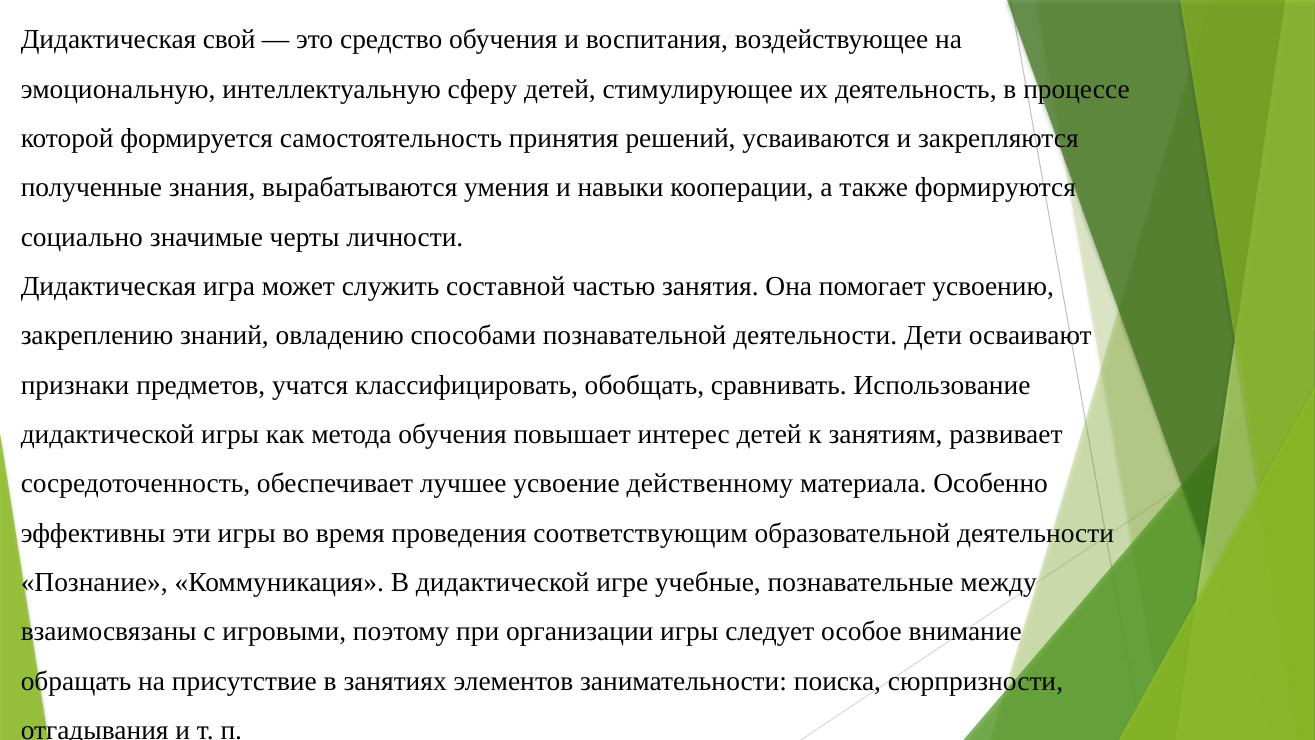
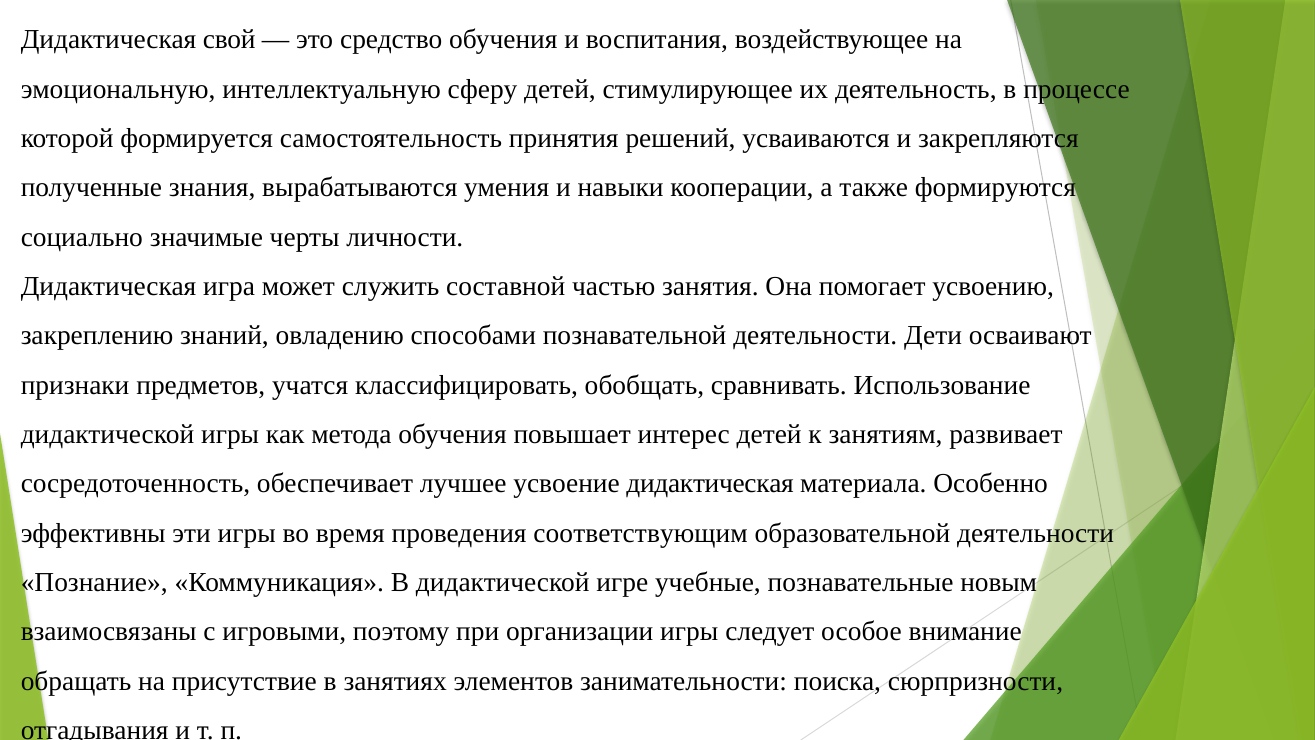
усвоение действенному: действенному -> дидактическая (710, 483)
между: между -> новым (999, 582)
